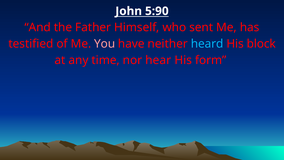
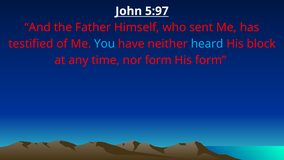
5:90: 5:90 -> 5:97 (157, 11)
You colour: pink -> light blue (105, 44)
nor hear: hear -> form (158, 60)
